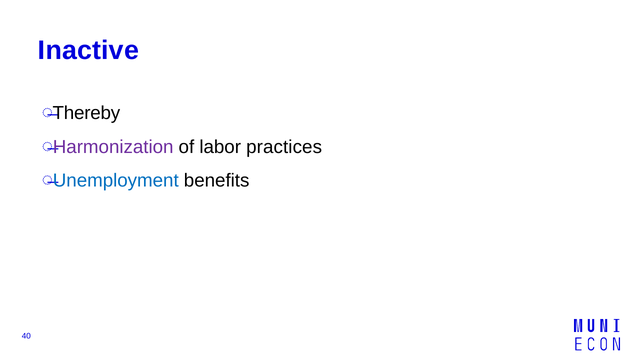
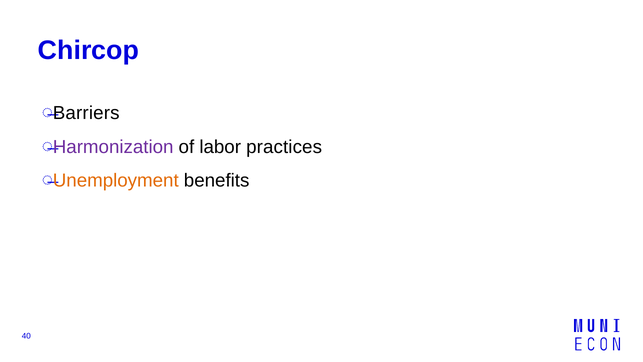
Inactive: Inactive -> Chircop (89, 51)
Thereby: Thereby -> Barriers (86, 113)
Unemployment colour: blue -> orange (116, 181)
